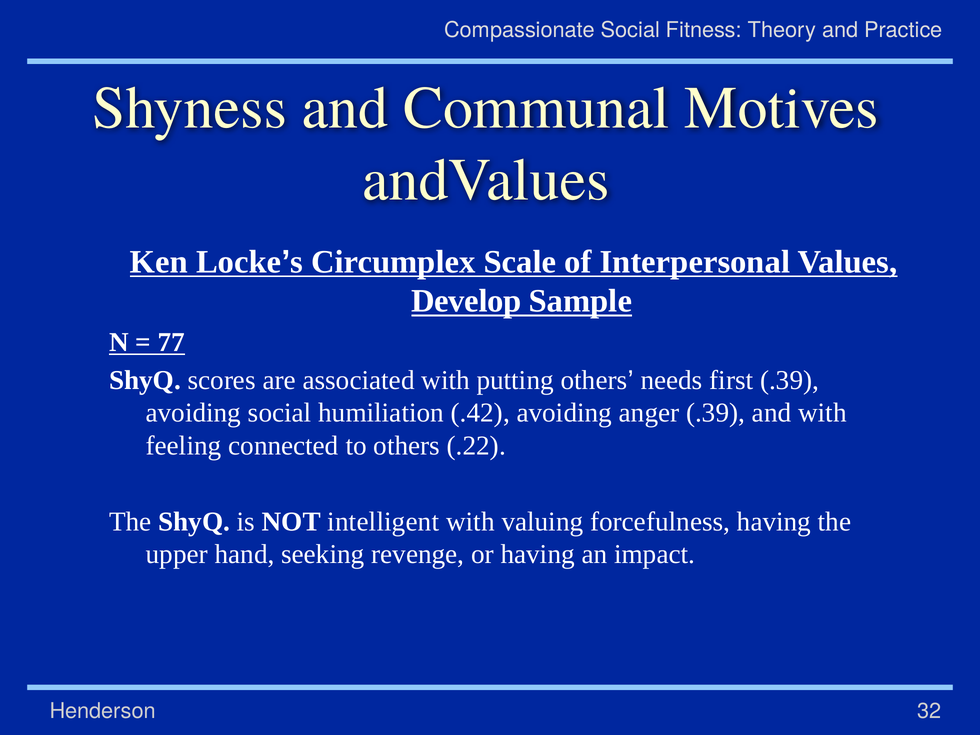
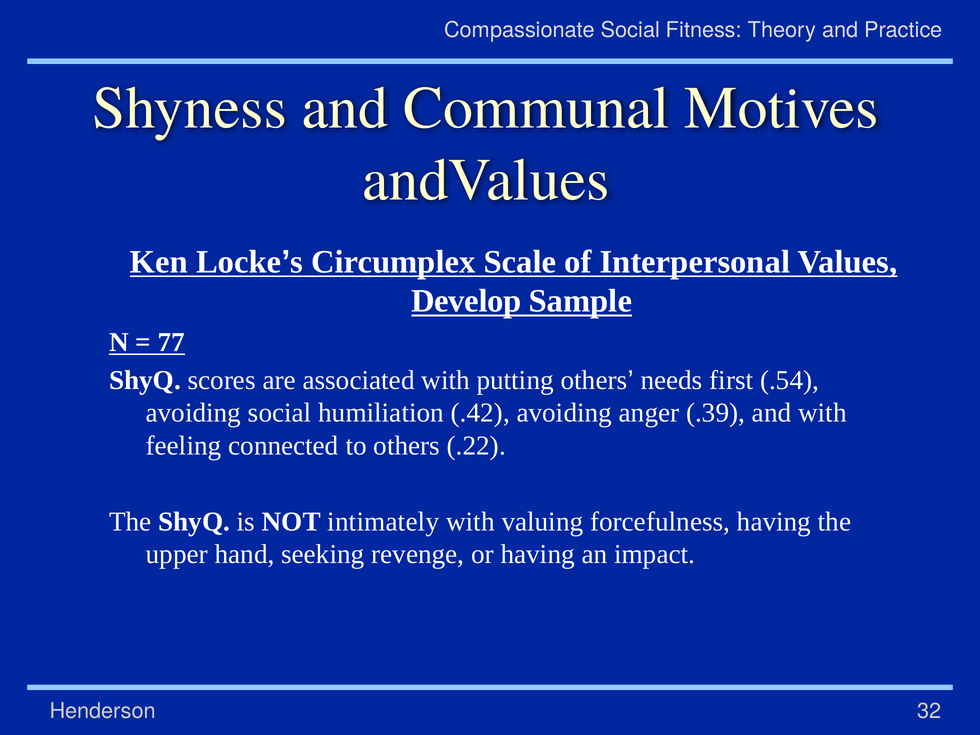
first .39: .39 -> .54 (790, 380)
intelligent: intelligent -> intimately (383, 522)
